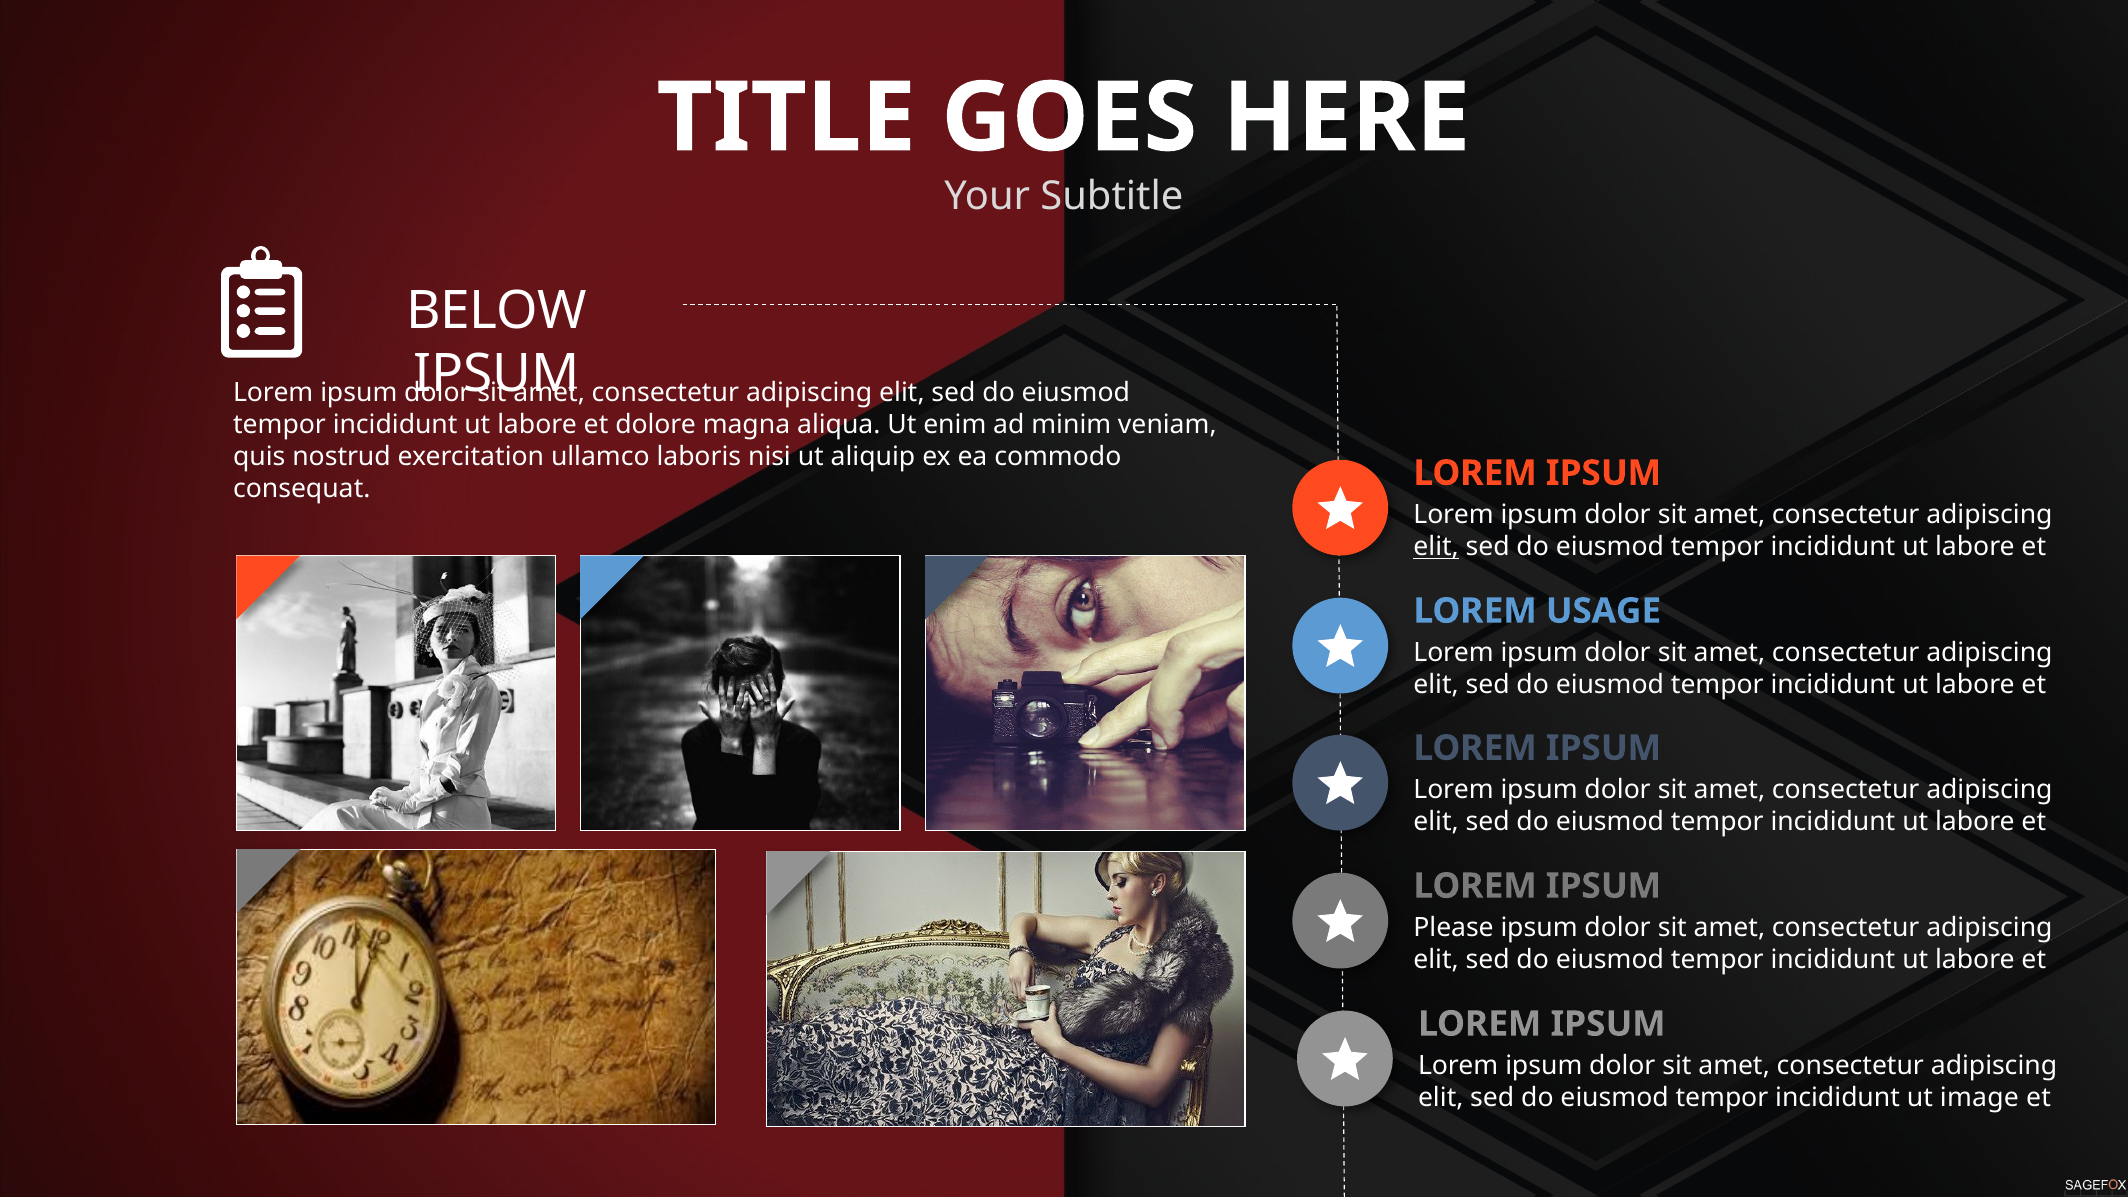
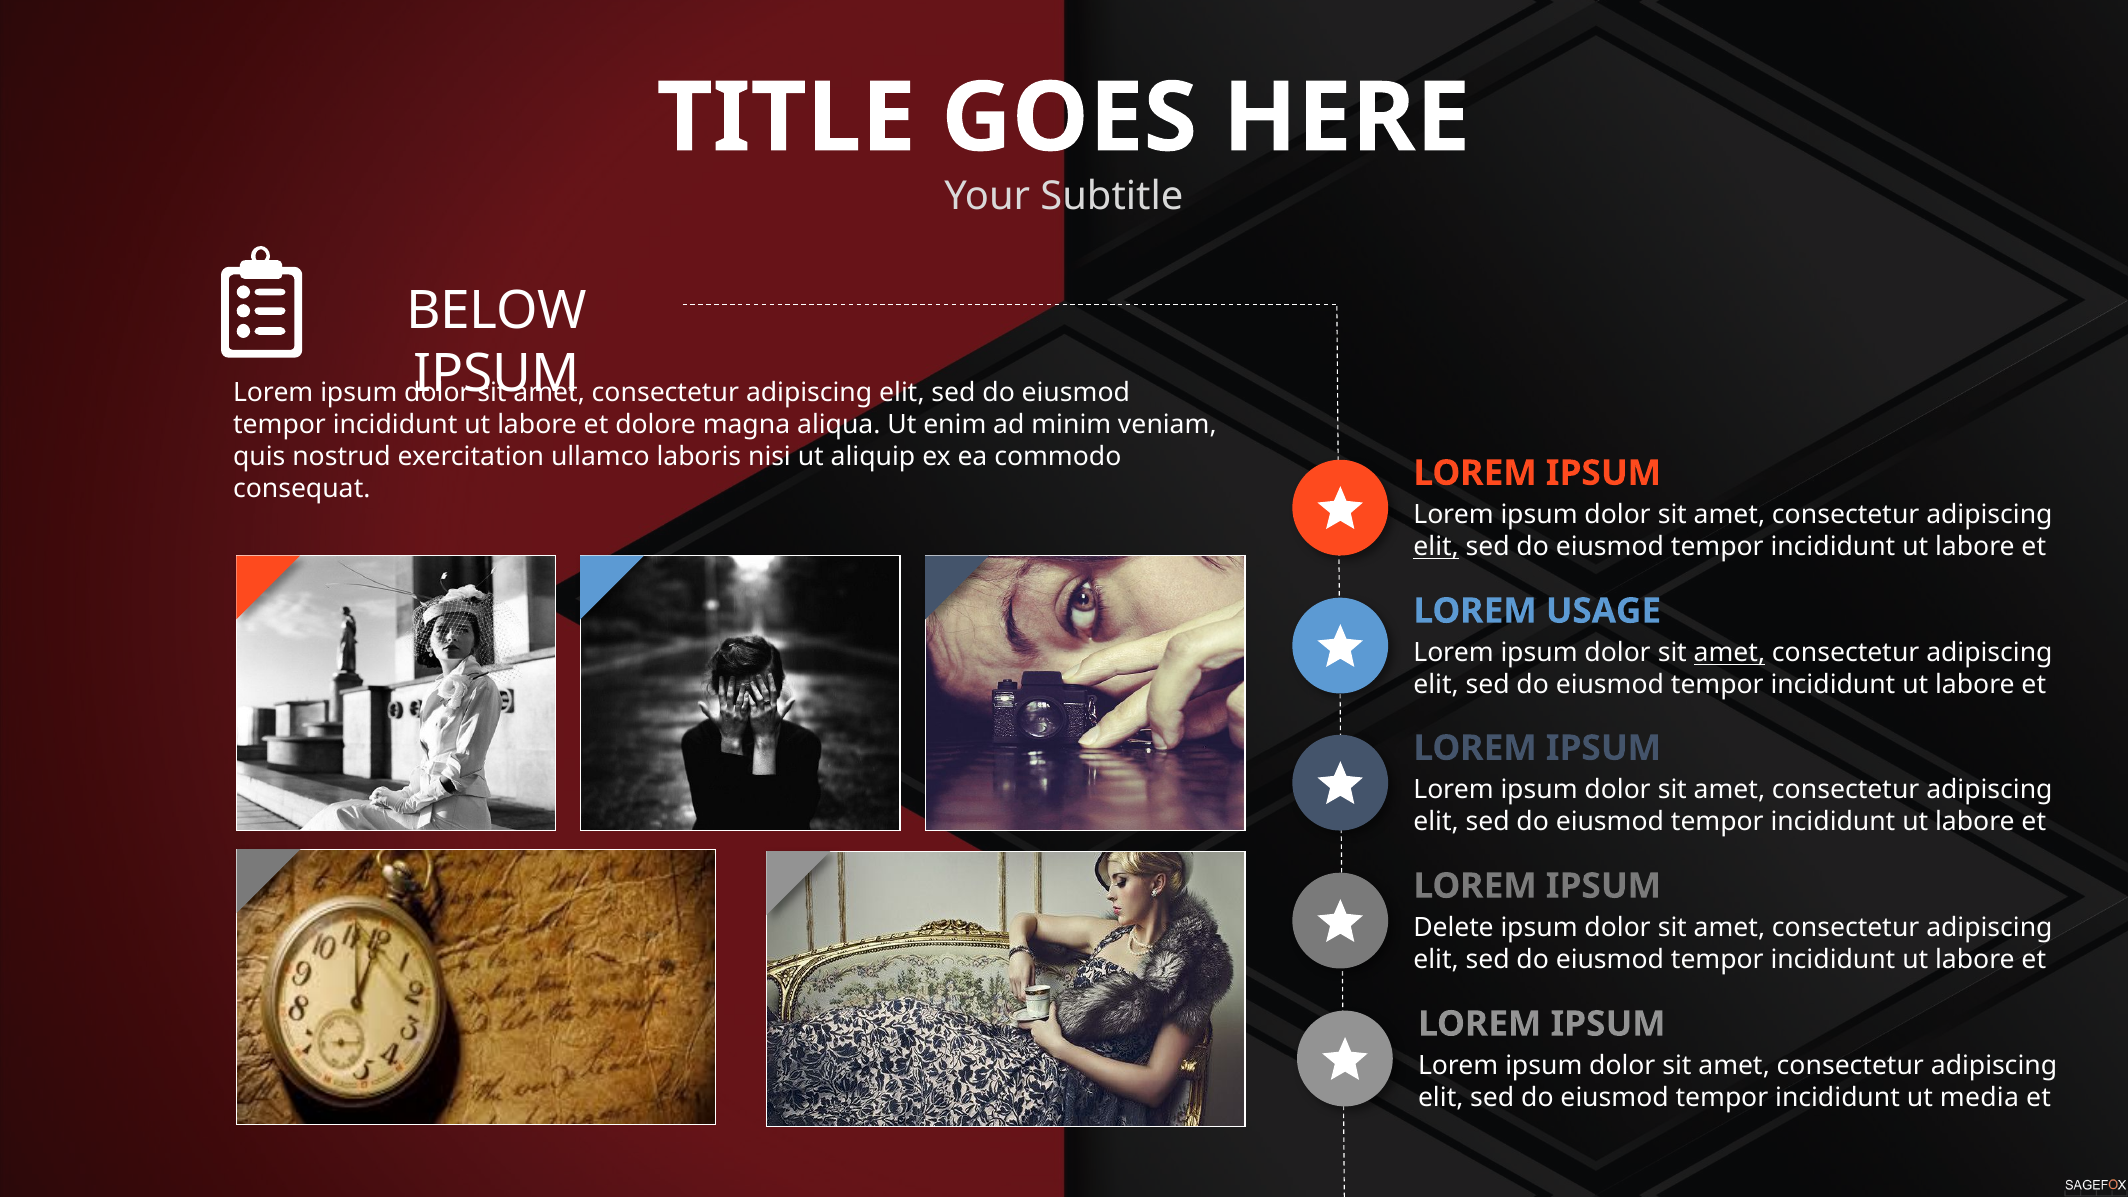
amet underline: none -> present (1729, 653)
Please: Please -> Delete (1454, 928)
image: image -> media (1979, 1098)
